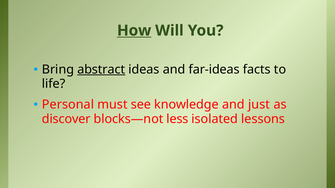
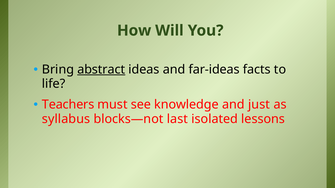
How underline: present -> none (134, 31)
Personal: Personal -> Teachers (68, 105)
discover: discover -> syllabus (66, 119)
less: less -> last (177, 119)
